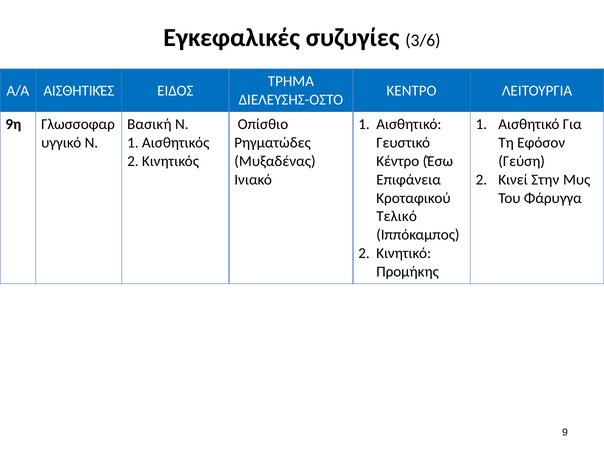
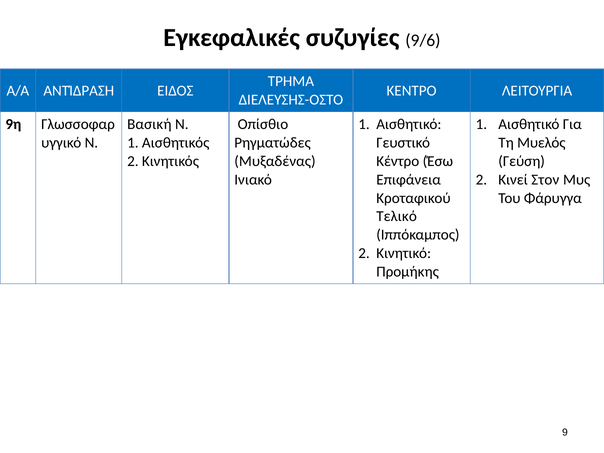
3/6: 3/6 -> 9/6 (423, 40)
ΑΙΣΘΗΤΙΚΈΣ: ΑΙΣΘΗΤΙΚΈΣ -> ΑΝΤΊΔΡΑΣΗ (79, 91)
Εφόσον: Εφόσον -> Μυελός (541, 143)
Στην: Στην -> Στον (545, 180)
